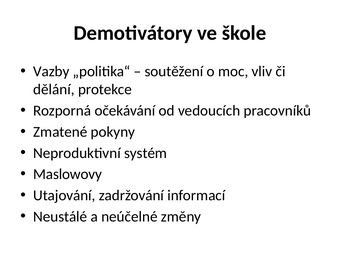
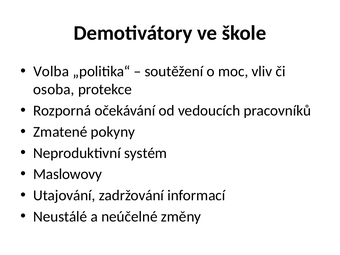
Vazby: Vazby -> Volba (51, 71)
dělání: dělání -> osoba (54, 89)
